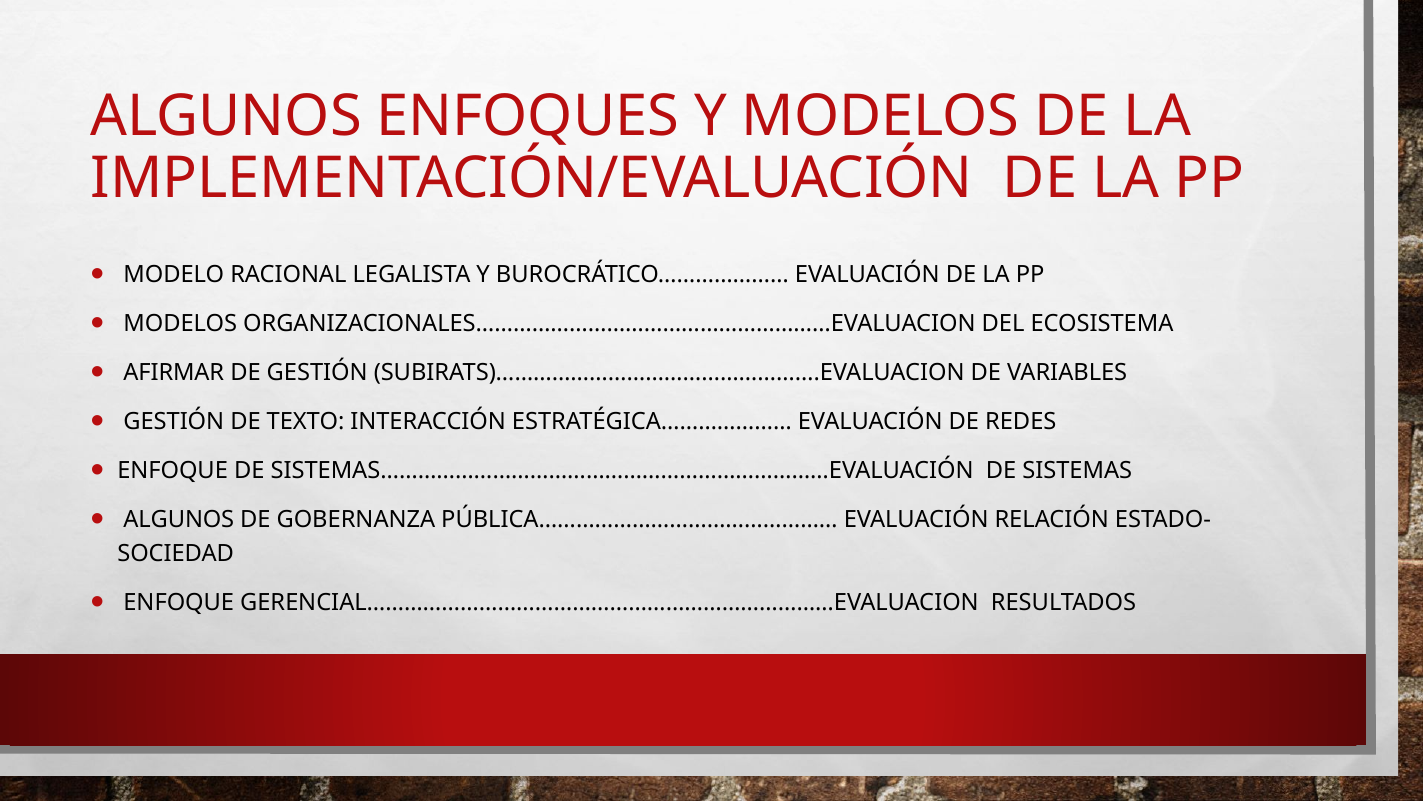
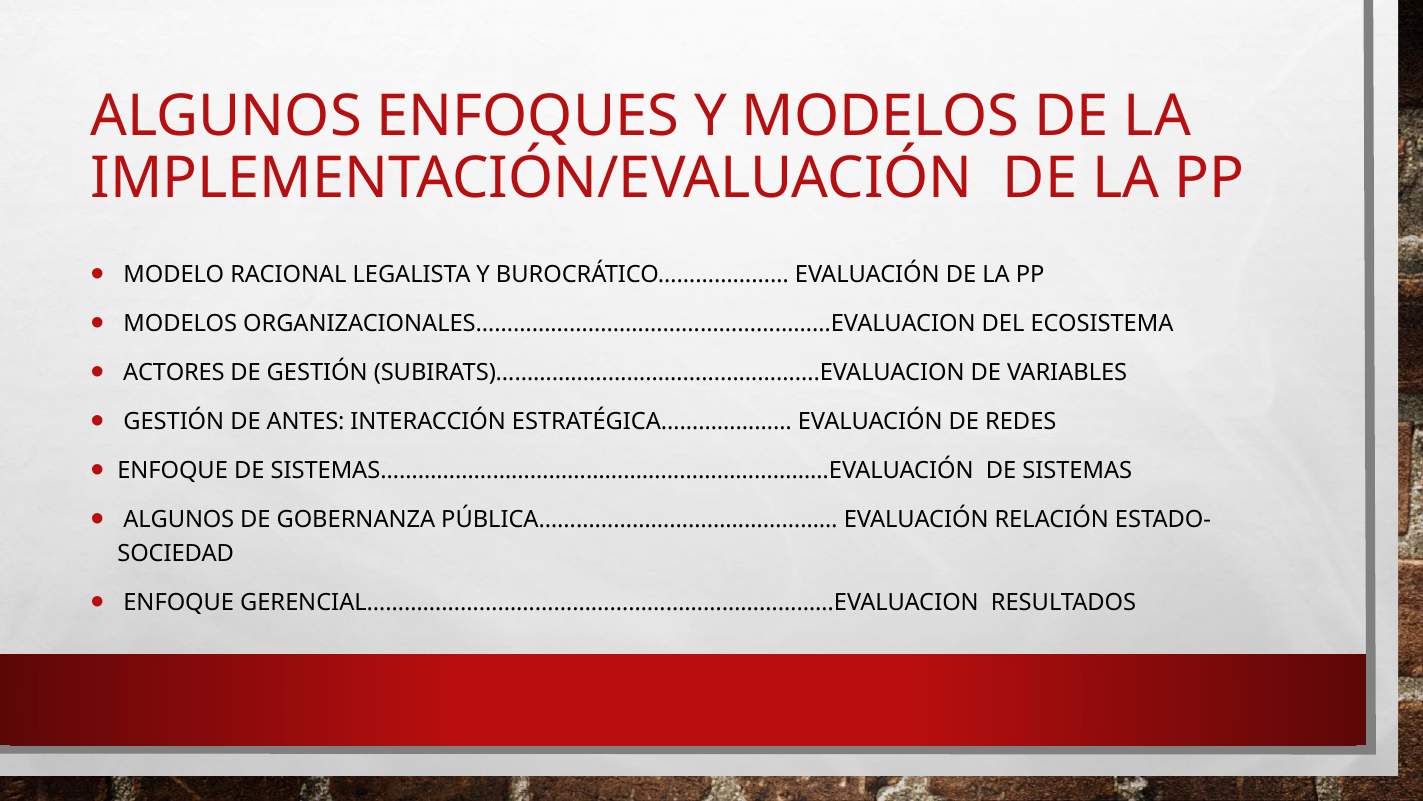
AFIRMAR: AFIRMAR -> ACTORES (174, 373)
TEXTO: TEXTO -> ANTES (306, 421)
